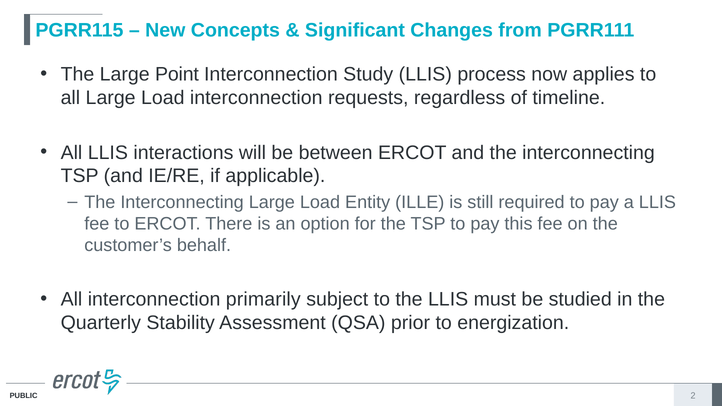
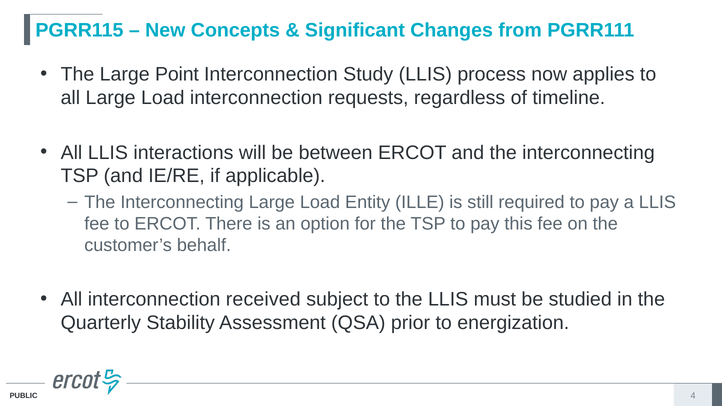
primarily: primarily -> received (263, 299)
2: 2 -> 4 (693, 396)
